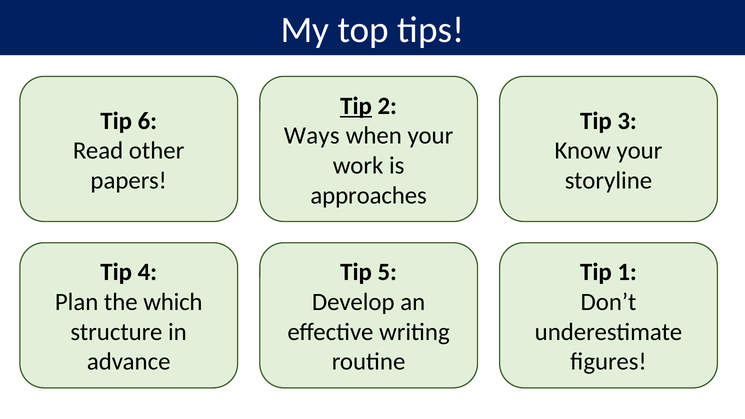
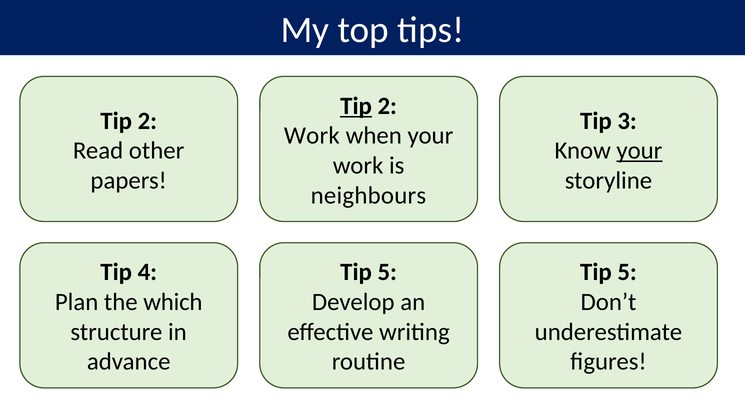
6: 6 -> 2 (147, 121)
Ways: Ways -> Work (312, 136)
your underline: none -> present (639, 151)
approaches: approaches -> neighbours (368, 195)
1: 1 -> 5 (627, 272)
